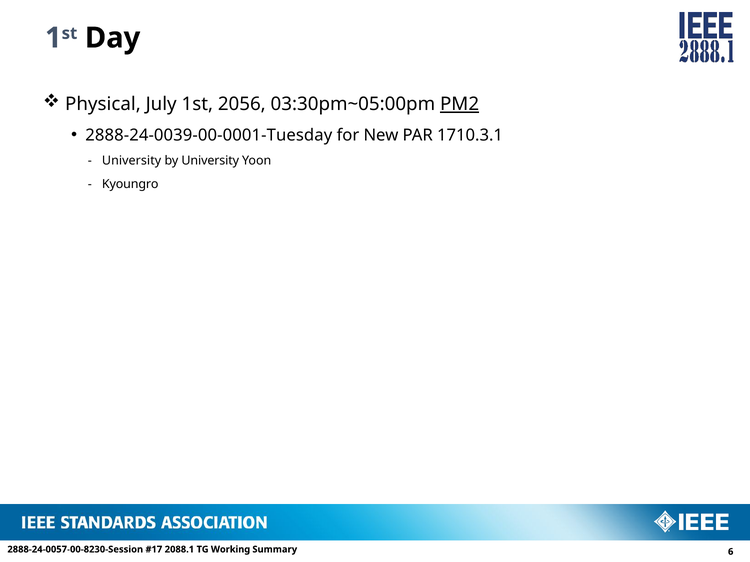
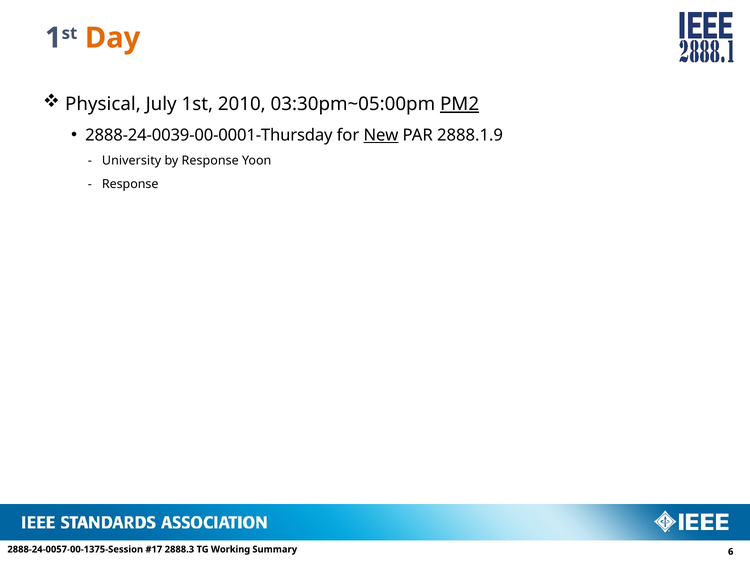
Day colour: black -> orange (113, 38)
2056: 2056 -> 2010 (242, 104)
2888-24-0039-00-0001-Tuesday: 2888-24-0039-00-0001-Tuesday -> 2888-24-0039-00-0001-Thursday (209, 135)
New underline: none -> present (381, 135)
1710.3.1: 1710.3.1 -> 2888.1.9 (470, 135)
by University: University -> Response (210, 161)
Kyoungro: Kyoungro -> Response (130, 184)
2888-24-0057-00-8230-Session: 2888-24-0057-00-8230-Session -> 2888-24-0057-00-1375-Session (75, 550)
2088.1: 2088.1 -> 2888.3 (179, 550)
